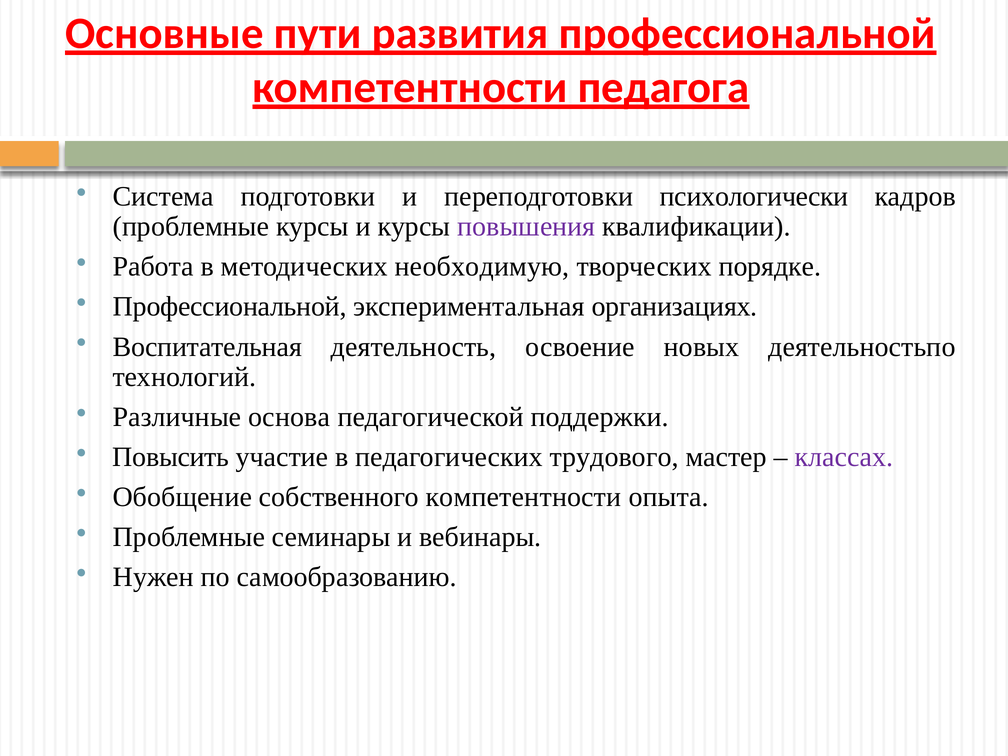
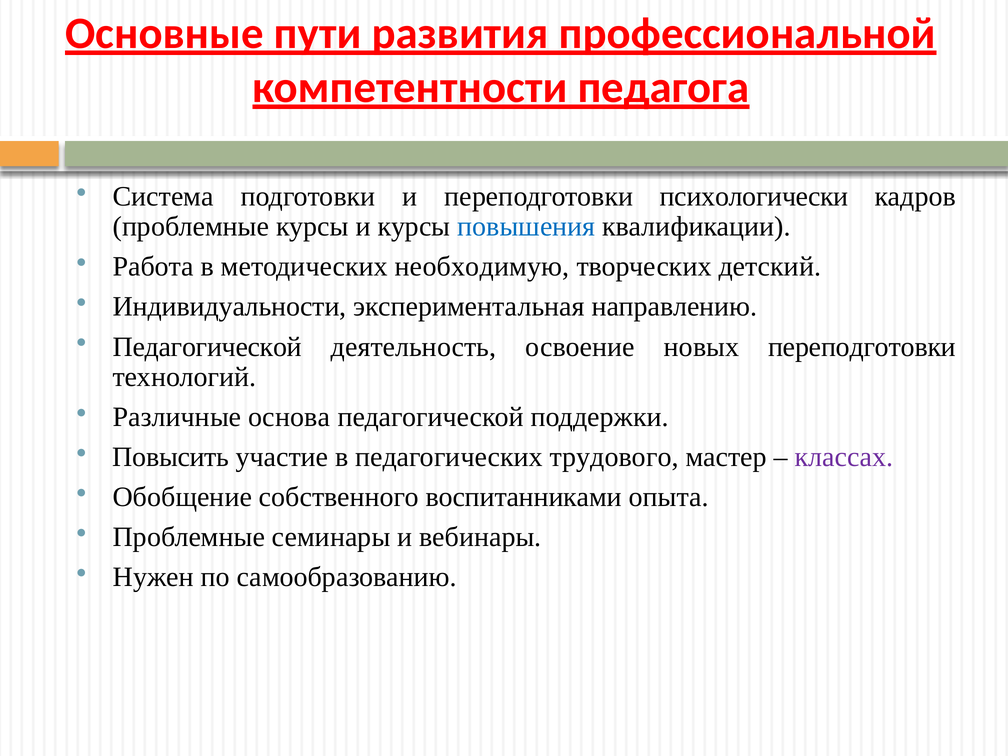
повышения colour: purple -> blue (526, 227)
порядке: порядке -> детский (770, 267)
Профессиональной: Профессиональной -> Индивидуальности (230, 307)
организациях: организациях -> направлению (674, 307)
Воспитательная: Воспитательная -> Педагогической (207, 347)
новых деятельностьпо: деятельностьпо -> переподготовки (862, 347)
собственного компетентности: компетентности -> воспитанниками (524, 497)
